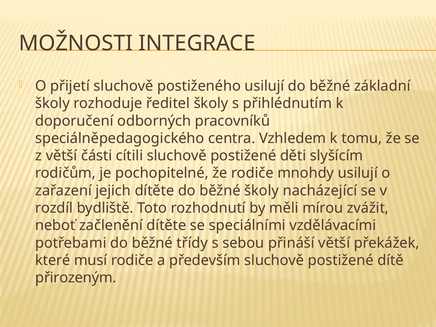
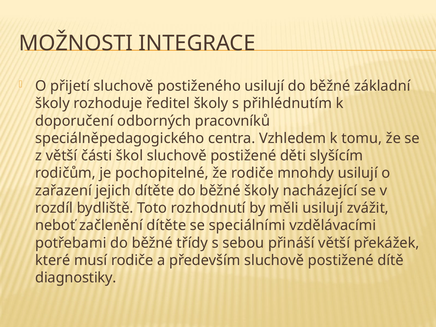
cítili: cítili -> škol (130, 156)
měli mírou: mírou -> usilují (323, 208)
přirozeným: přirozeným -> diagnostiky (76, 278)
